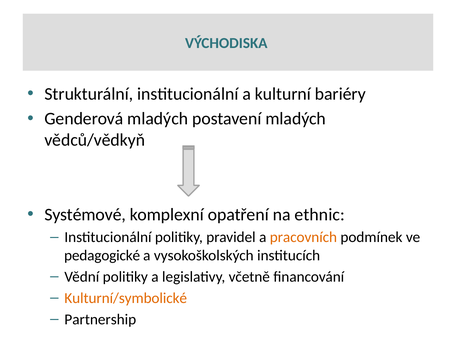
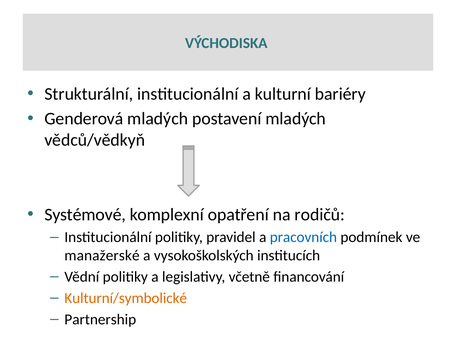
ethnic: ethnic -> rodičů (320, 215)
pracovních colour: orange -> blue (303, 237)
pedagogické: pedagogické -> manažerské (102, 256)
